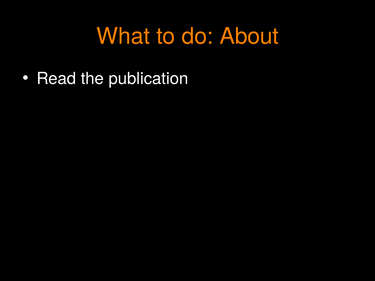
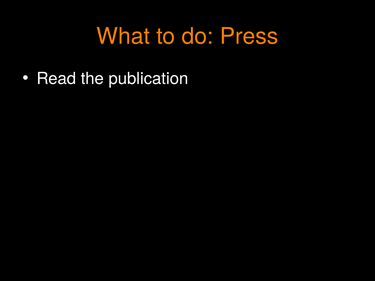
About: About -> Press (249, 36)
